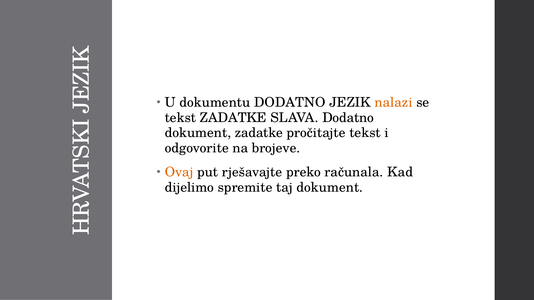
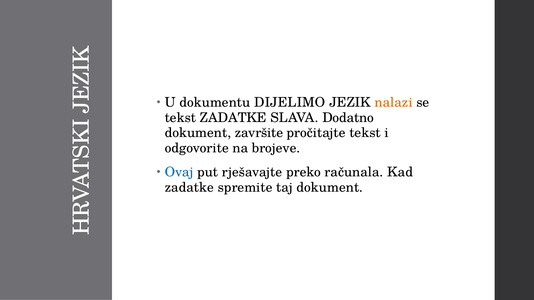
dokumentu DODATNO: DODATNO -> DIJELIMO (290, 103)
dokument zadatke: zadatke -> završite (259, 133)
Ovaj colour: orange -> blue (179, 172)
dijelimo: dijelimo -> zadatke (189, 188)
